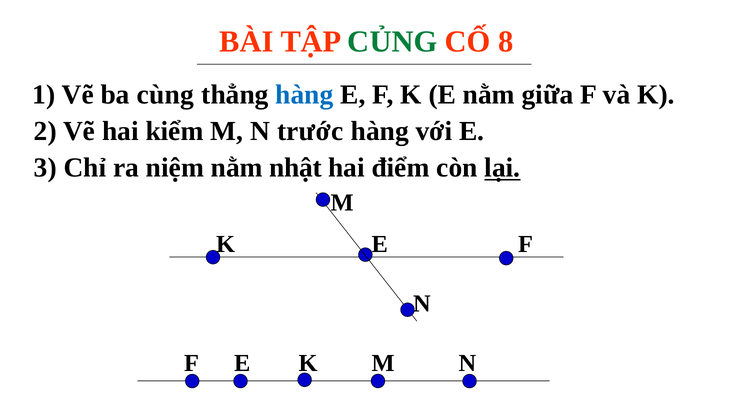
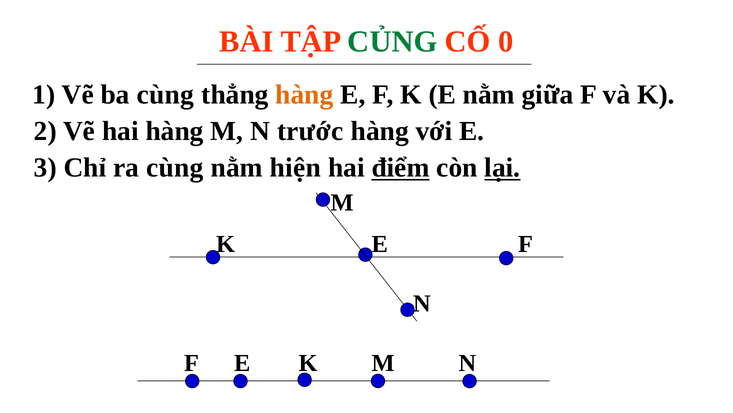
8: 8 -> 0 (506, 41)
hàng colour: blue -> orange (304, 94)
hai kiểm: kiểm -> hàng (175, 131)
ra niệm: niệm -> cùng (175, 168)
nhật: nhật -> hiện (295, 168)
điểm underline: none -> present (401, 168)
